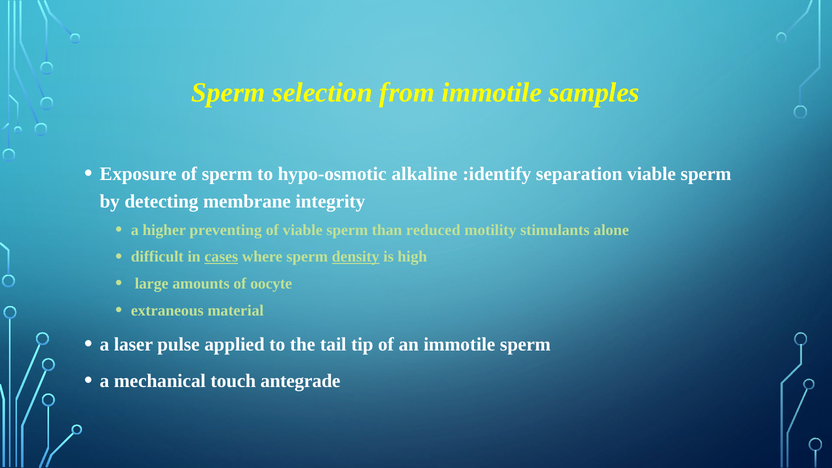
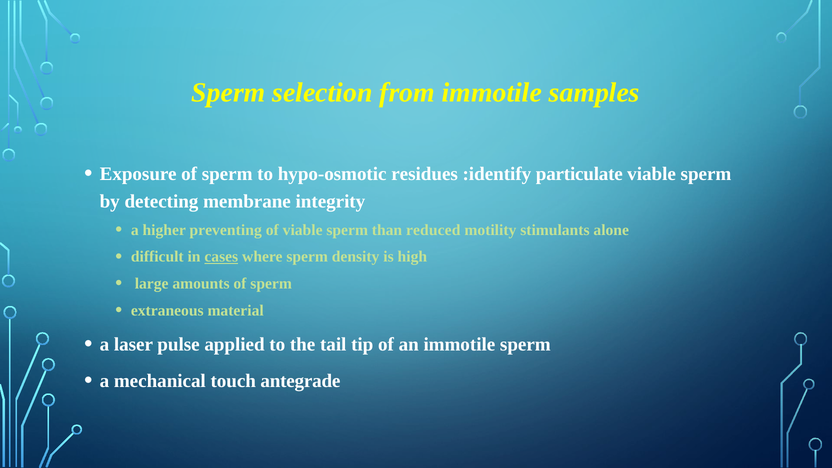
alkaline: alkaline -> residues (425, 174)
separation: separation -> particulate (579, 174)
density underline: present -> none (356, 257)
amounts of oocyte: oocyte -> sperm (271, 284)
